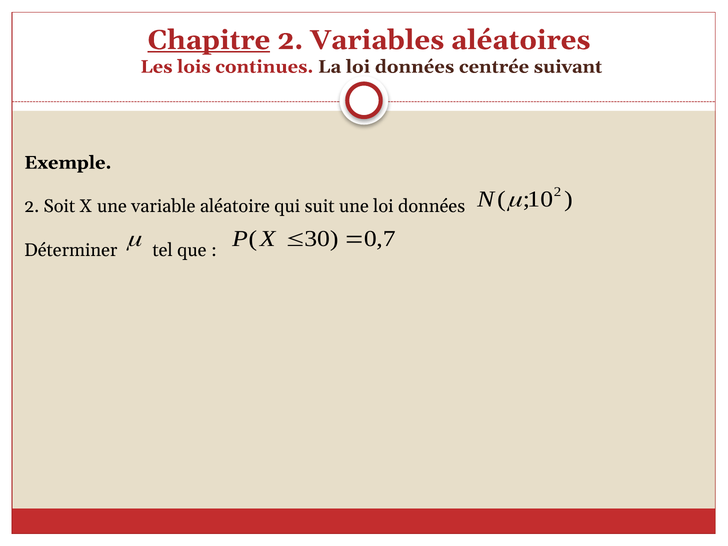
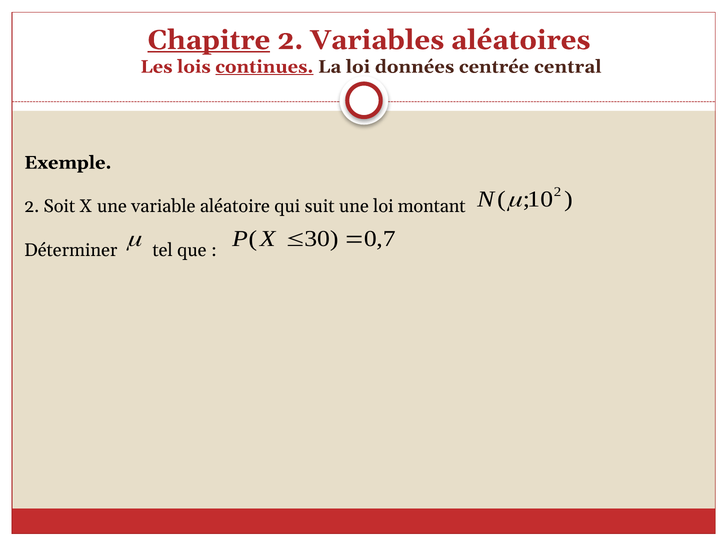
continues underline: none -> present (264, 67)
suivant: suivant -> central (568, 67)
une loi données: données -> montant (432, 206)
